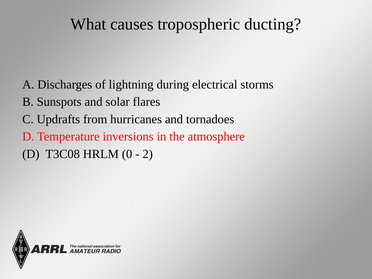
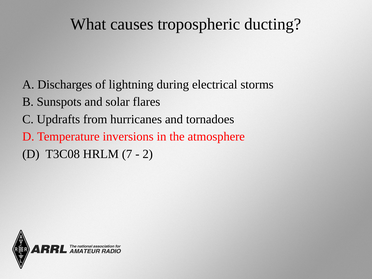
0: 0 -> 7 (127, 154)
